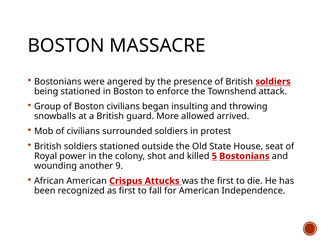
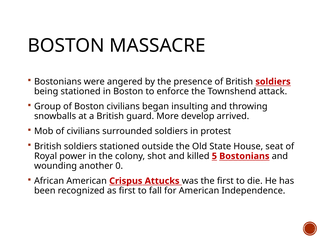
allowed: allowed -> develop (198, 117)
9: 9 -> 0 (119, 166)
